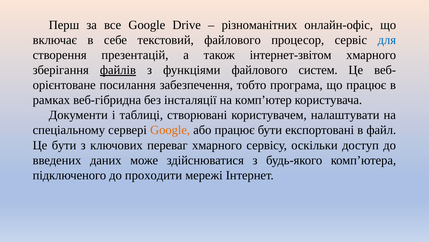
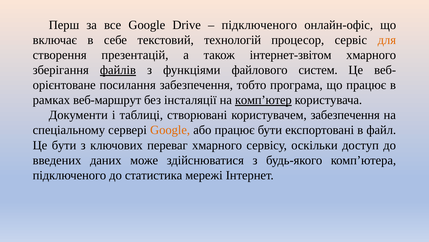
різноманітних: різноманітних -> підключеного (259, 25)
текстовий файлового: файлового -> технологій (233, 40)
для colour: blue -> orange (387, 40)
веб-гібридна: веб-гібридна -> веб-маршрут (107, 100)
комп’ютер underline: none -> present (263, 100)
користувачем налаштувати: налаштувати -> забезпечення (345, 115)
проходити: проходити -> статистика (154, 175)
